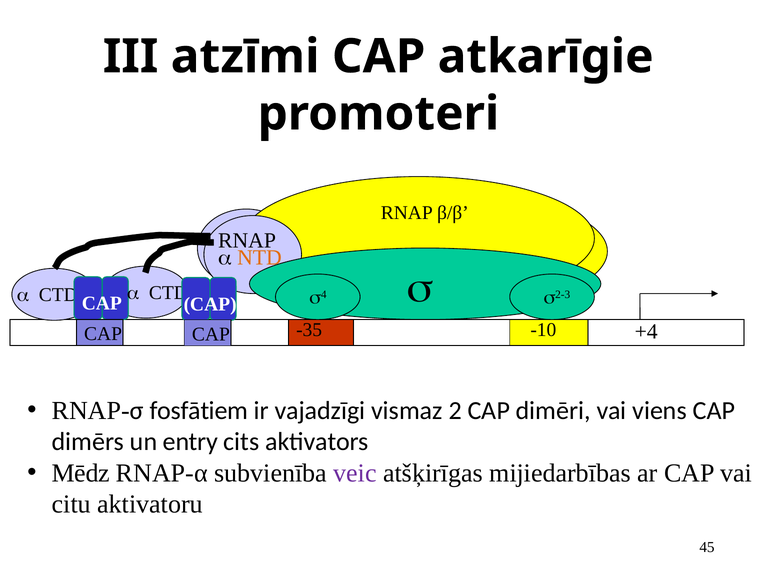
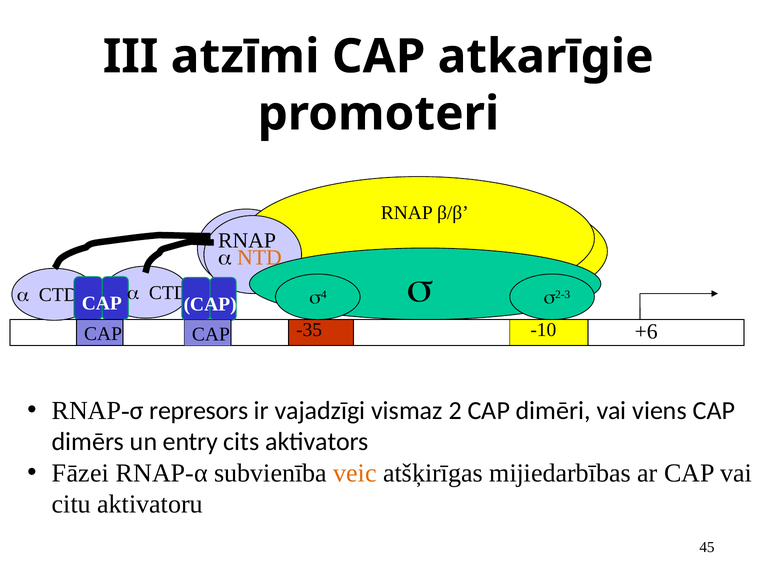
+4: +4 -> +6 (646, 332)
fosfātiem: fosfātiem -> represors (199, 411)
Mēdz: Mēdz -> Fāzei (80, 474)
veic colour: purple -> orange (355, 474)
